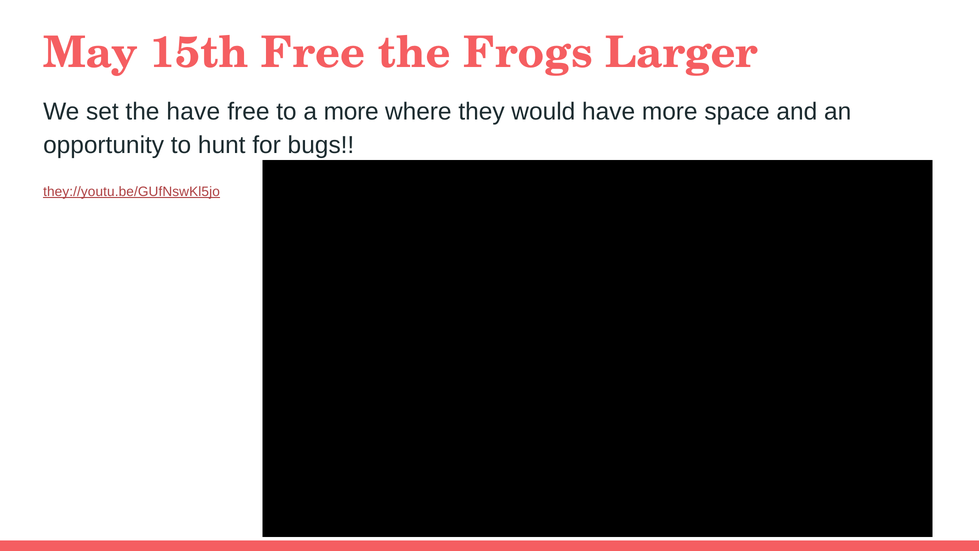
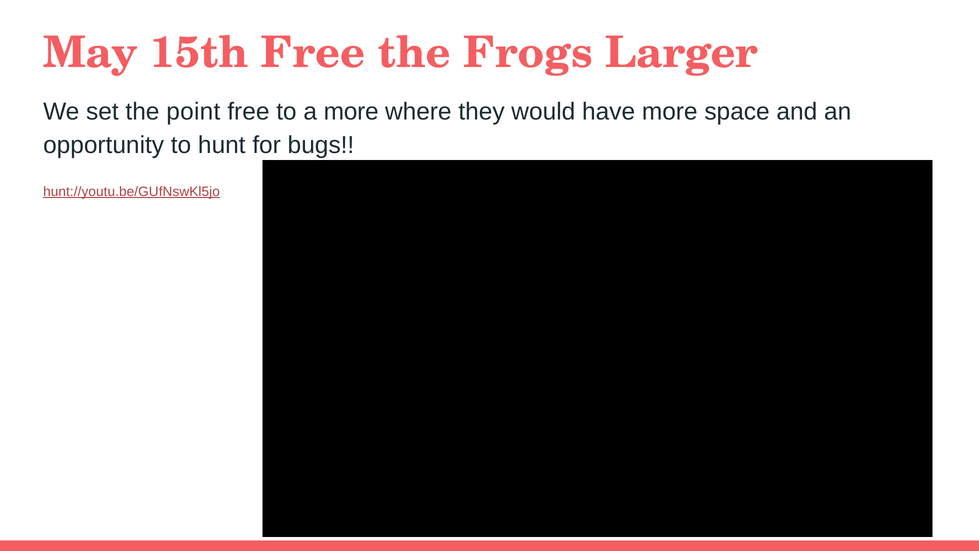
the have: have -> point (193, 111)
they://youtu.be/GUfNswKl5jo: they://youtu.be/GUfNswKl5jo -> hunt://youtu.be/GUfNswKl5jo (132, 191)
